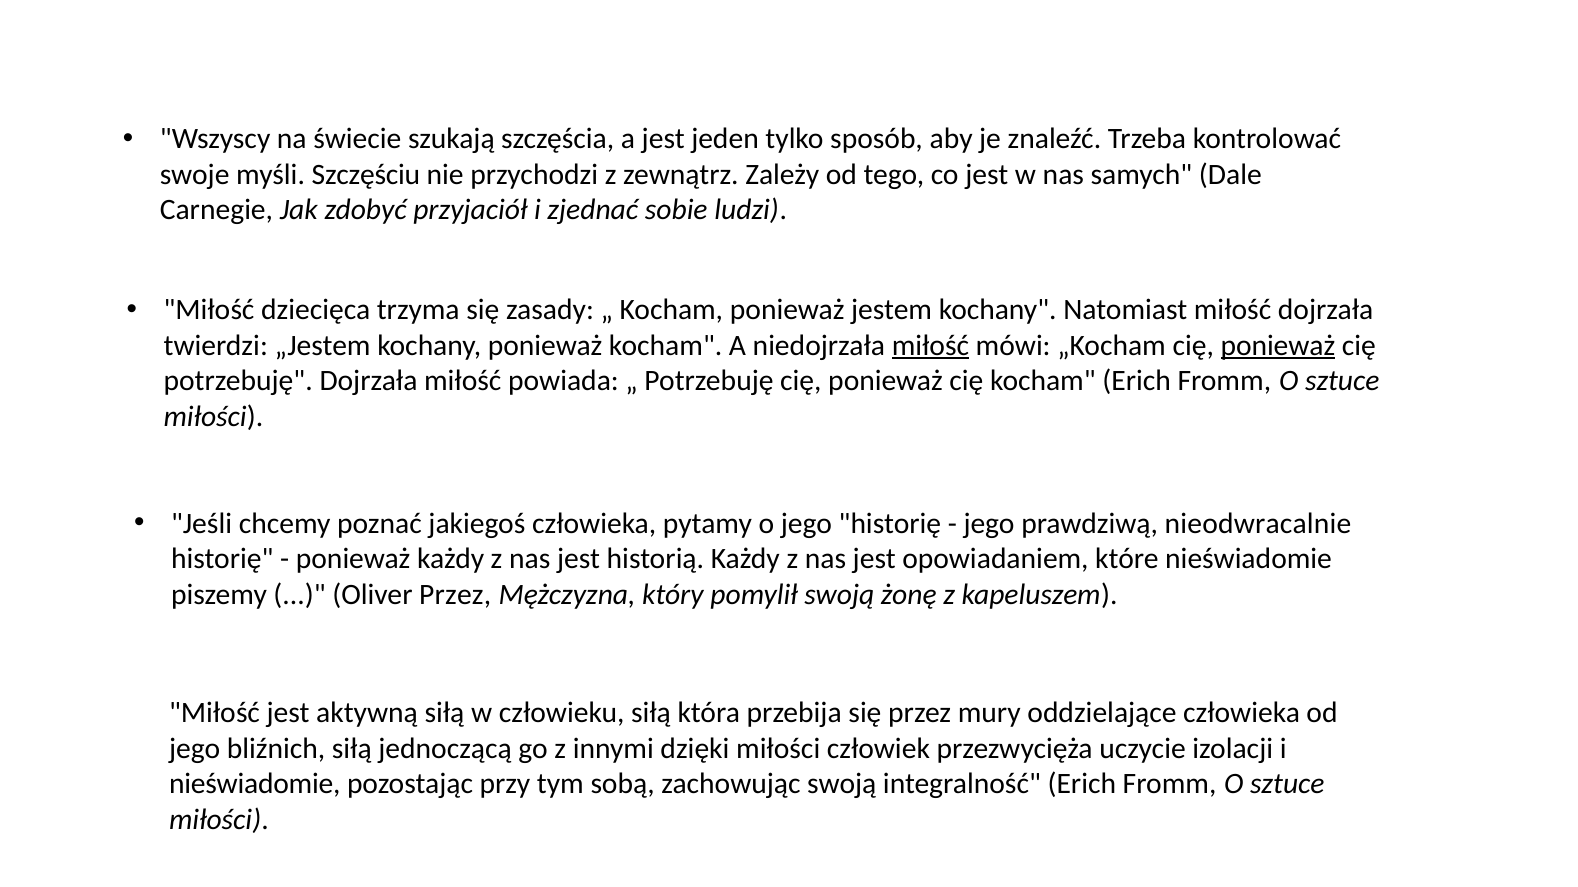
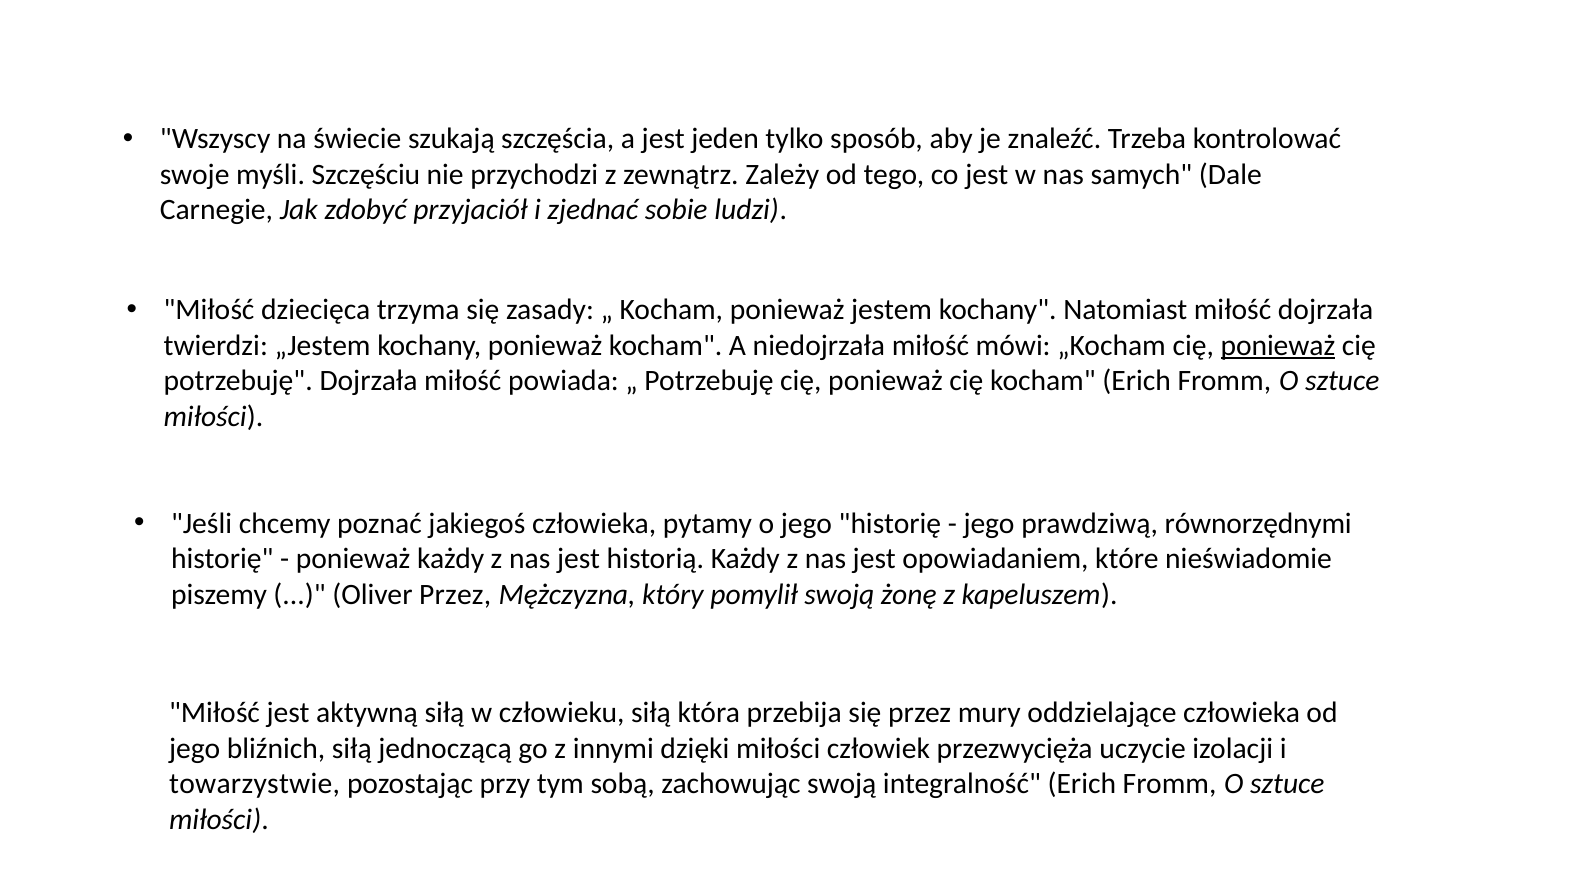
miłość underline: present -> none (930, 346)
nieodwracalnie: nieodwracalnie -> równorzędnymi (1258, 524)
nieświadomie: nieświadomie -> towarzystwie (255, 785)
